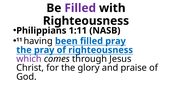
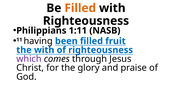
Filled colour: purple -> orange (80, 8)
filled pray: pray -> fruit (115, 41)
the pray: pray -> with (44, 50)
